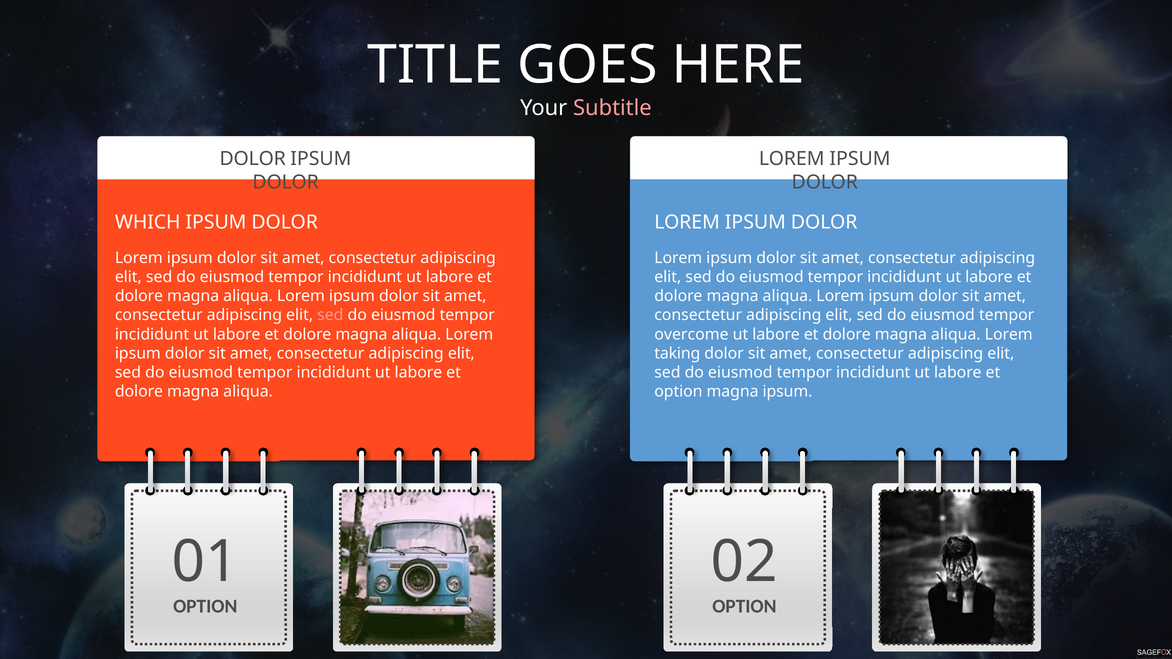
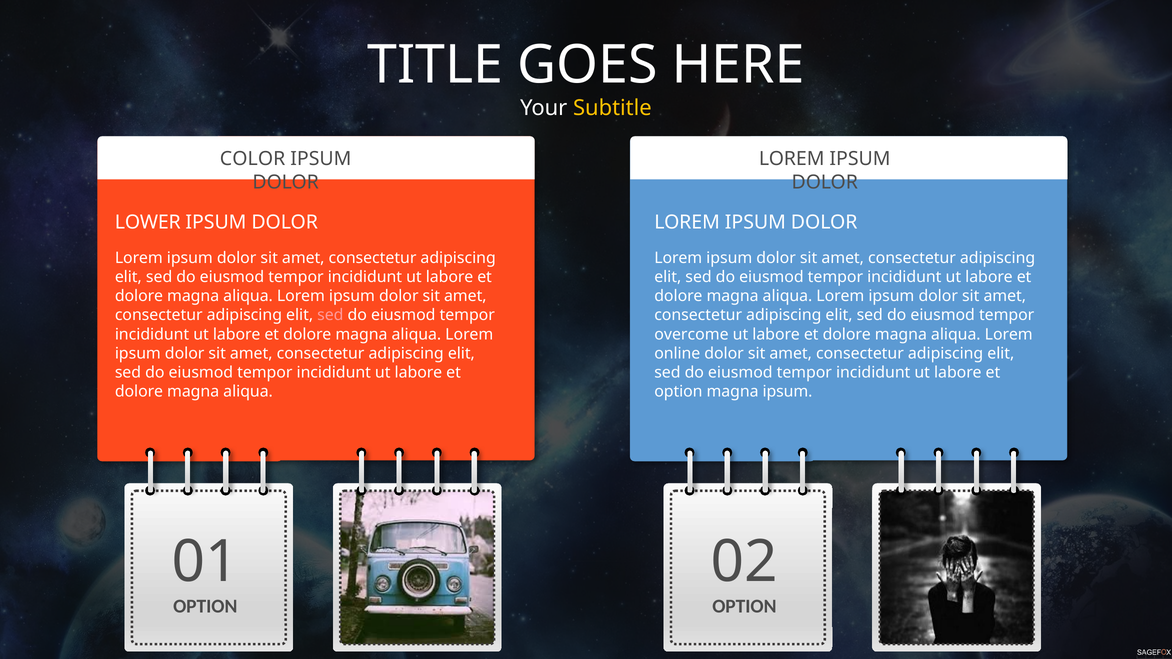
Subtitle colour: pink -> yellow (612, 108)
DOLOR: DOLOR -> COLOR (253, 159)
WHICH: WHICH -> LOWER (148, 222)
taking: taking -> online (677, 353)
